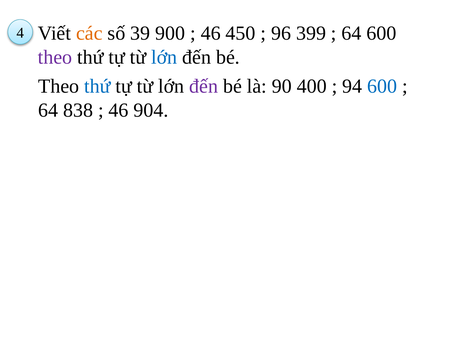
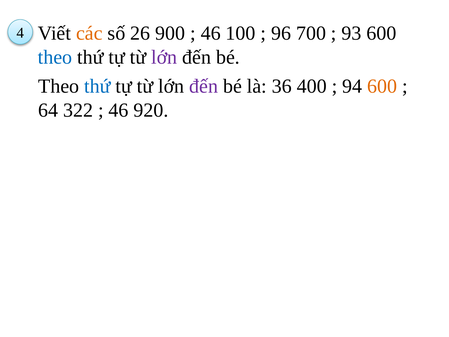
39: 39 -> 26 (140, 33)
450: 450 -> 100 (241, 33)
399: 399 -> 700 (311, 33)
64: 64 -> 93 (351, 33)
theo colour: purple -> blue (55, 57)
lớn colour: blue -> purple (164, 57)
90: 90 -> 36 (282, 86)
600 colour: blue -> orange (382, 86)
838: 838 -> 322 (78, 110)
904: 904 -> 920 (151, 110)
